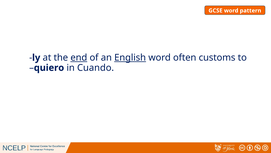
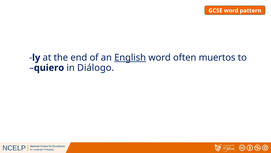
end underline: present -> none (79, 57)
customs: customs -> muertos (217, 57)
Cuando: Cuando -> Diálogo (96, 68)
